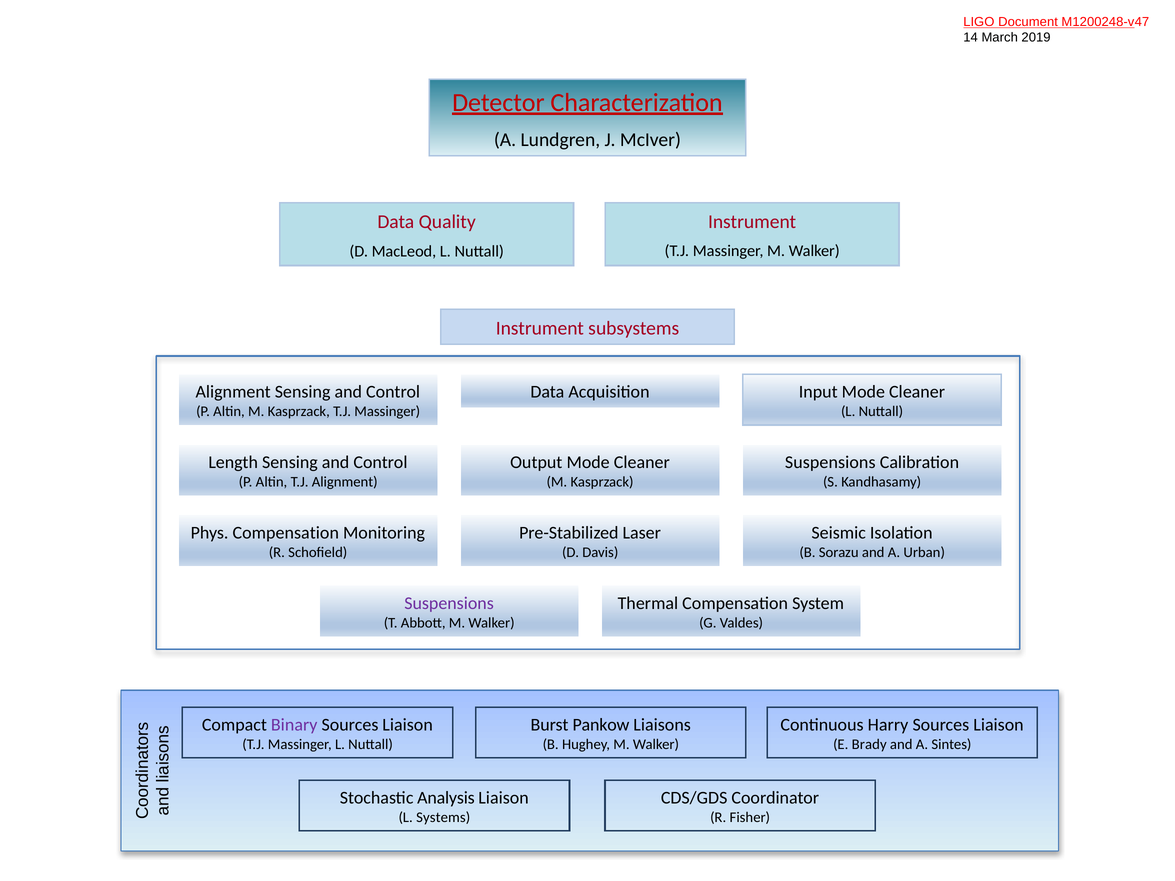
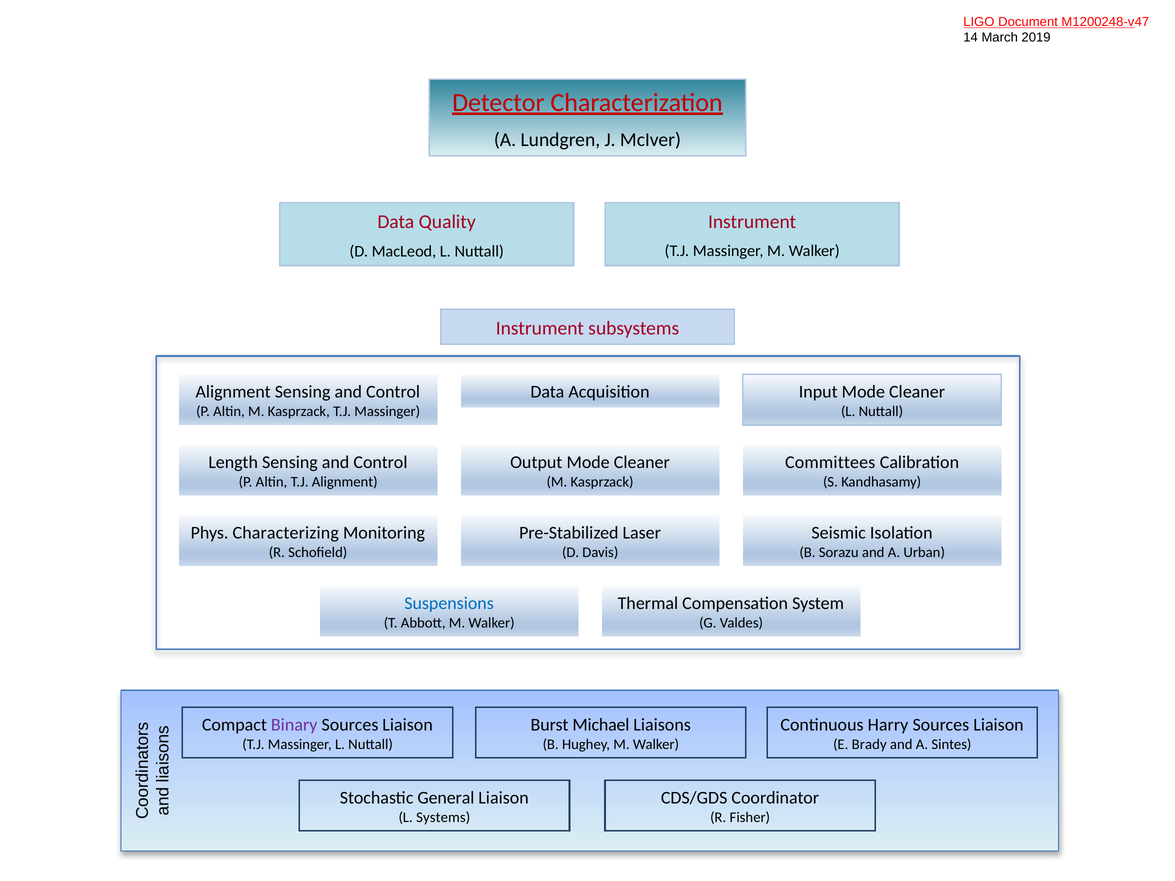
Suspensions: Suspensions -> Committees (830, 463)
Phys Compensation: Compensation -> Characterizing (286, 533)
Suspensions colour: purple -> blue (449, 604)
Pankow: Pankow -> Michael (601, 725)
Analysis: Analysis -> General (446, 798)
